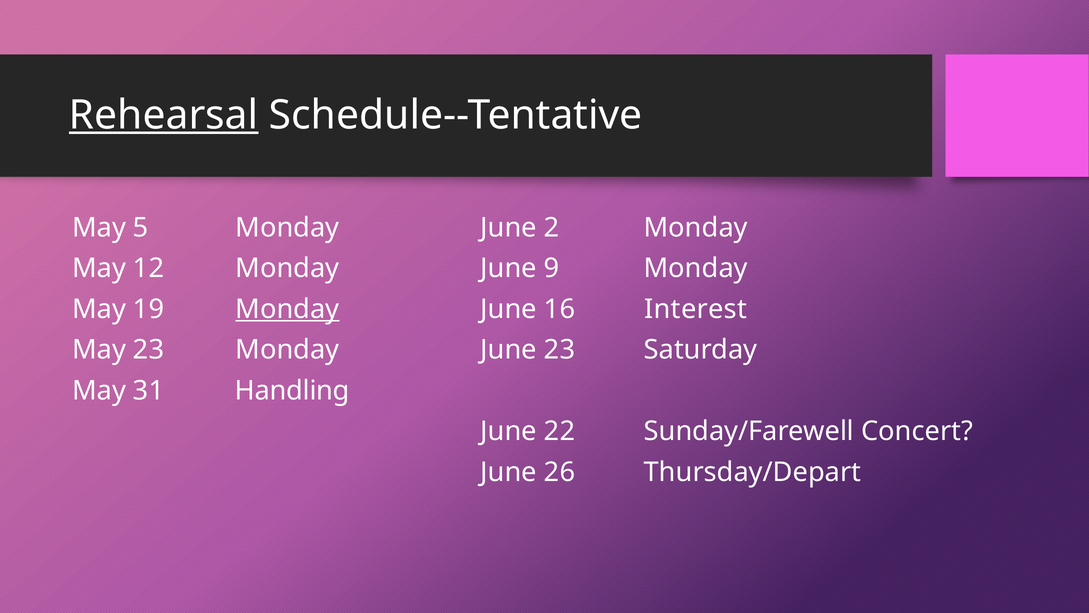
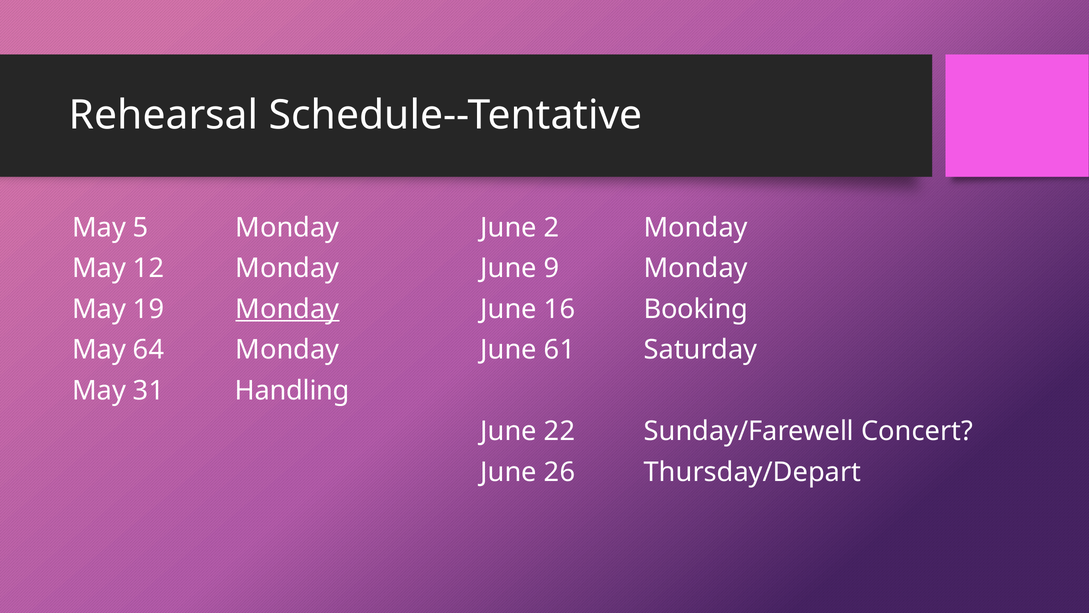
Rehearsal underline: present -> none (164, 115)
Interest: Interest -> Booking (696, 309)
May 23: 23 -> 64 (149, 350)
June 23: 23 -> 61 (559, 350)
